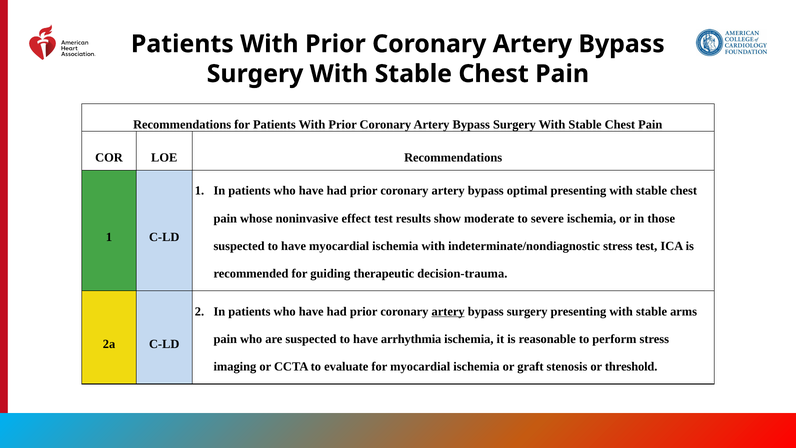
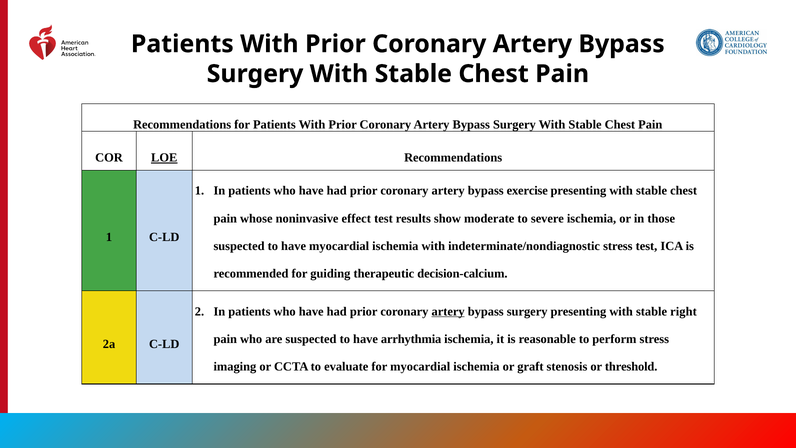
LOE underline: none -> present (164, 158)
optimal: optimal -> exercise (527, 191)
decision-trauma: decision-trauma -> decision-calcium (462, 273)
arms: arms -> right (684, 311)
